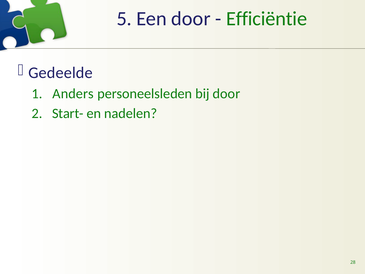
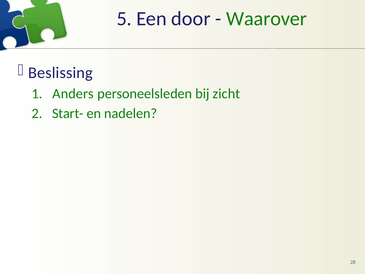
Efficiëntie: Efficiëntie -> Waarover (267, 19)
Gedeelde: Gedeelde -> Beslissing (60, 73)
bij door: door -> zicht (226, 94)
